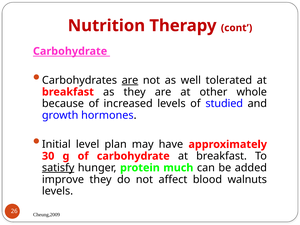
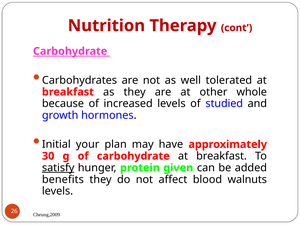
are underline: present -> none (130, 80)
level: level -> your (88, 144)
much: much -> given (178, 168)
improve: improve -> benefits (63, 179)
